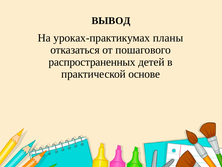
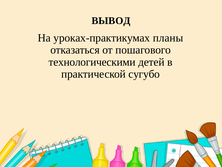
распространенных: распространенных -> технологическими (92, 62)
основе: основе -> сугубо (144, 74)
